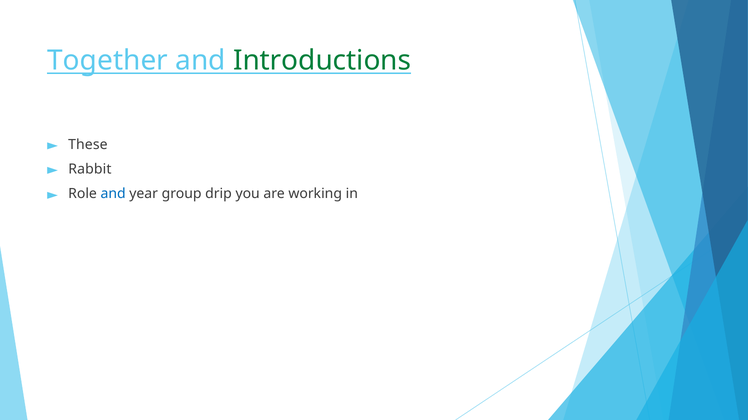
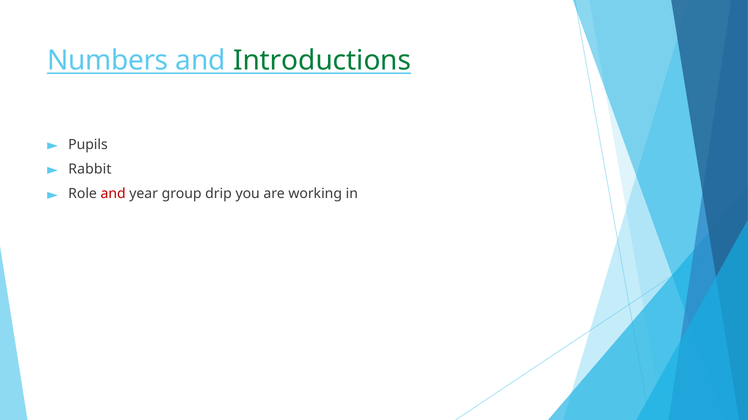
Together: Together -> Numbers (108, 61)
These: These -> Pupils (88, 145)
and colour: blue -> red (113, 194)
